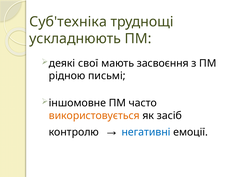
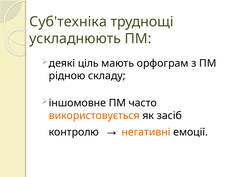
свої: свої -> ціль (88, 63)
засвоєння: засвоєння -> орфограм (163, 63)
письмі: письмі -> складу (107, 76)
негативні colour: blue -> orange (146, 132)
